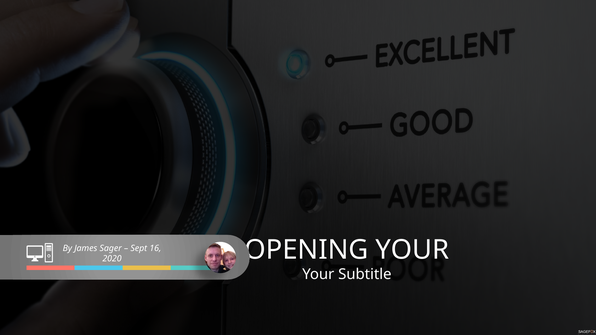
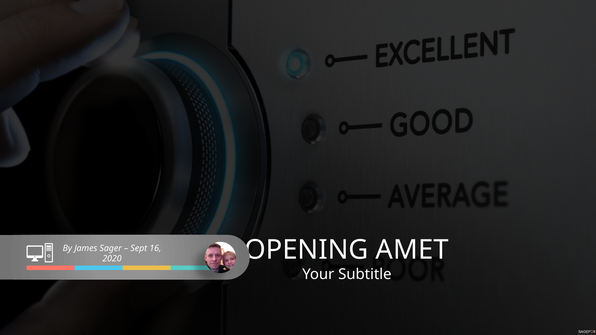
OPENING YOUR: YOUR -> AMET (412, 250)
